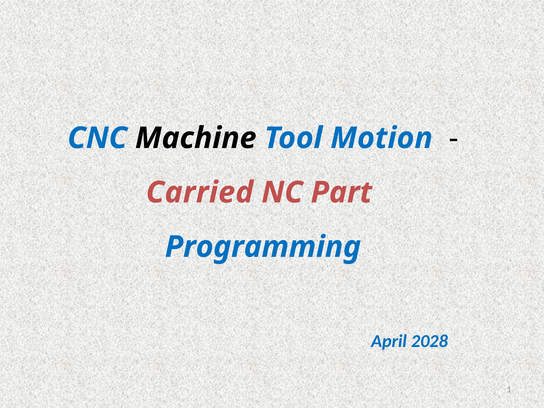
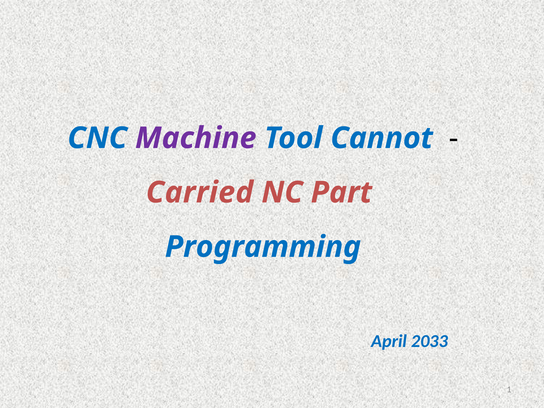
Machine colour: black -> purple (196, 138)
Motion: Motion -> Cannot (382, 138)
2028: 2028 -> 2033 (430, 341)
